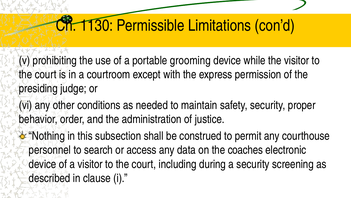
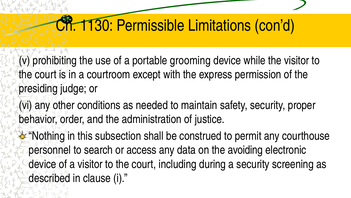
coaches: coaches -> avoiding (245, 150)
